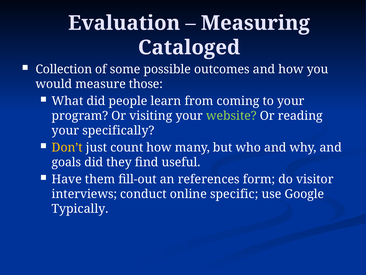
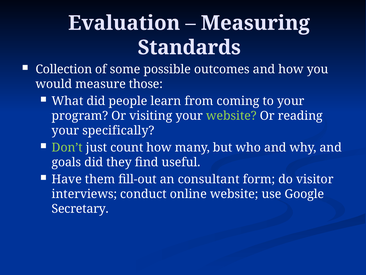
Cataloged: Cataloged -> Standards (189, 47)
Don’t colour: yellow -> light green (67, 147)
references: references -> consultant (209, 179)
online specific: specific -> website (234, 194)
Typically: Typically -> Secretary (80, 208)
